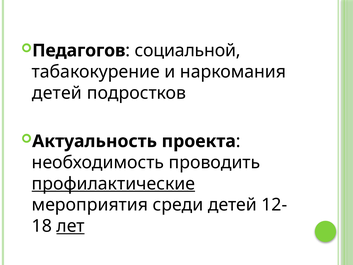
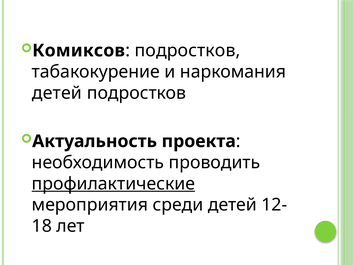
Педагогов: Педагогов -> Комиксов (79, 51)
социальной: социальной -> подростков (188, 51)
лет underline: present -> none (71, 226)
